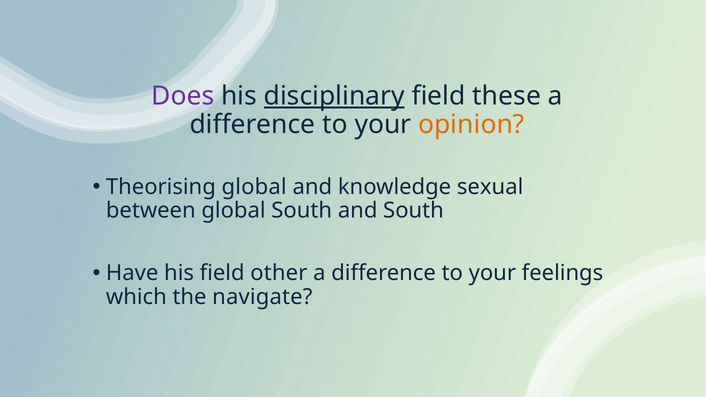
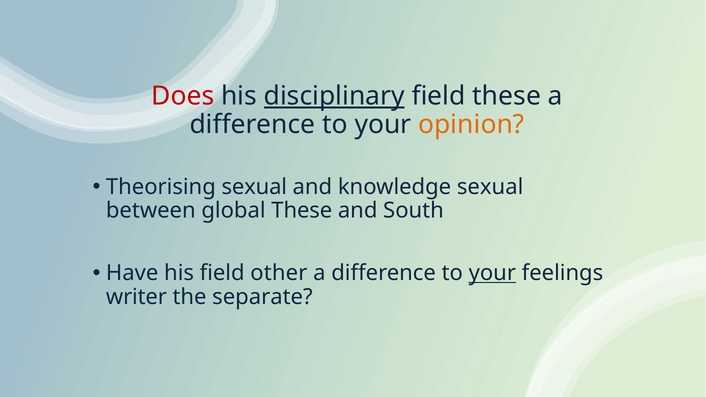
Does colour: purple -> red (183, 96)
Theorising global: global -> sexual (254, 187)
global South: South -> These (302, 211)
your underline: none -> present (492, 273)
which: which -> writer (136, 297)
navigate: navigate -> separate (262, 297)
